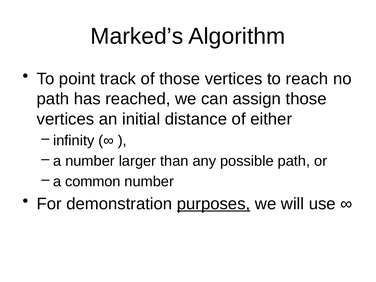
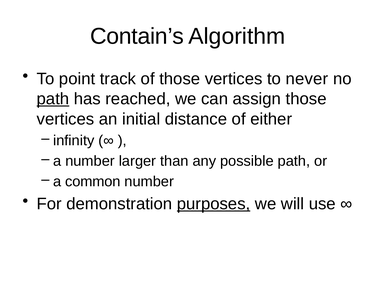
Marked’s: Marked’s -> Contain’s (137, 36)
reach: reach -> never (307, 79)
path underline: none -> present (53, 99)
